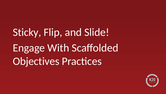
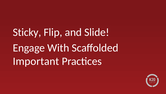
Objectives: Objectives -> Important (36, 61)
